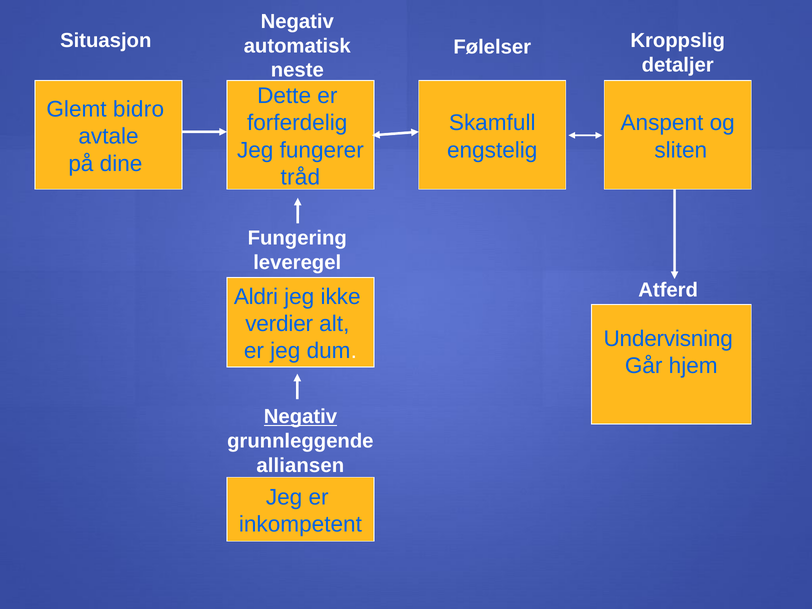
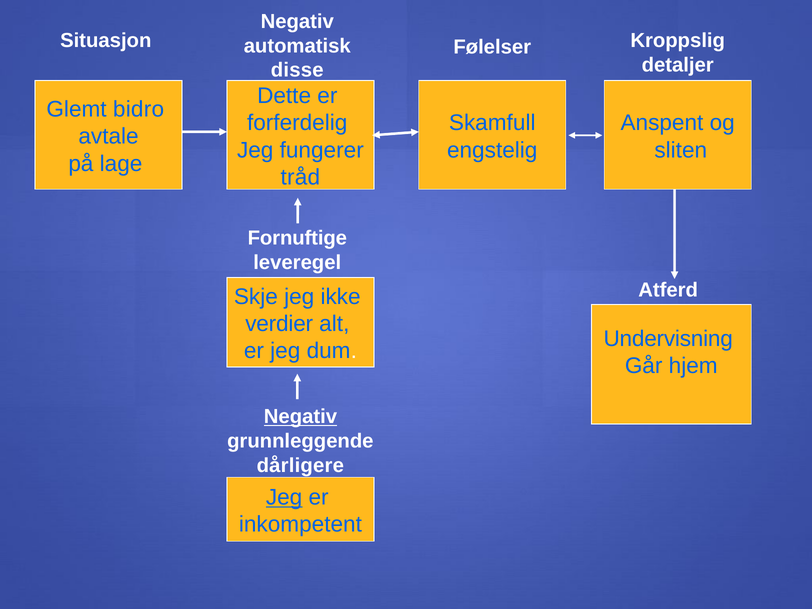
neste: neste -> disse (297, 70)
dine: dine -> lage (121, 164)
Fungering: Fungering -> Fornuftige (297, 238)
Aldri: Aldri -> Skje (256, 297)
alliansen: alliansen -> dårligere (300, 465)
Jeg underline: none -> present (284, 497)
